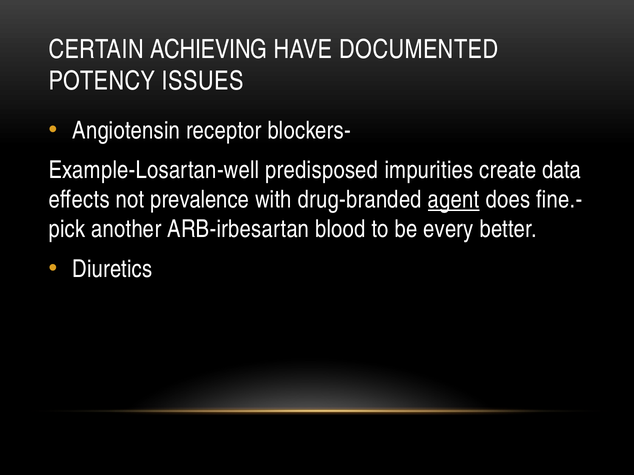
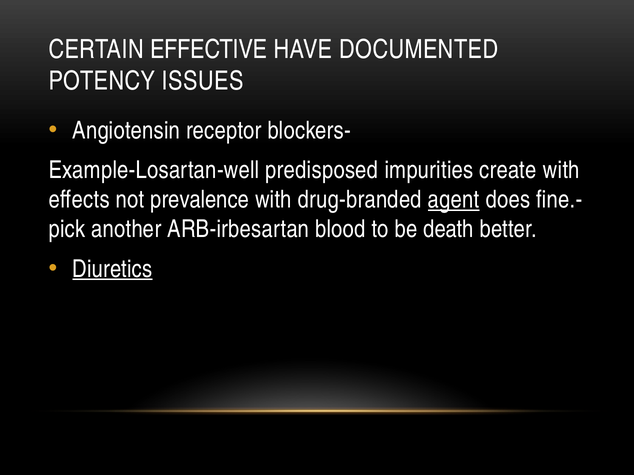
ACHIEVING: ACHIEVING -> EFFECTIVE (209, 49)
create data: data -> with (561, 170)
every: every -> death (449, 229)
Diuretics underline: none -> present (112, 269)
